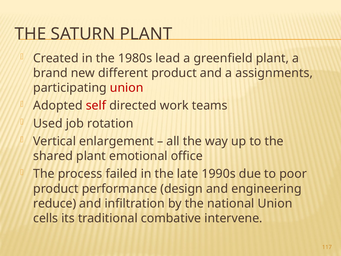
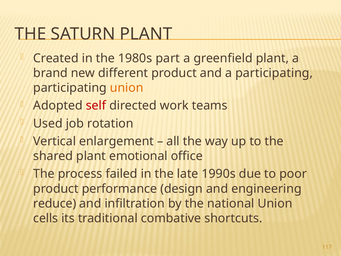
lead: lead -> part (168, 58)
a assignments: assignments -> participating (274, 73)
union colour: red -> orange (127, 88)
intervene: intervene -> shortcuts (233, 218)
